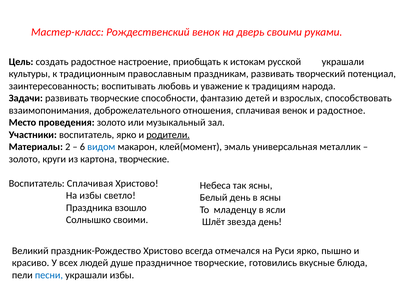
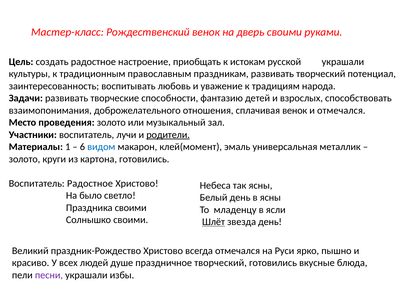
и радостное: радостное -> отмечался (341, 110)
воспитатель ярко: ярко -> лучи (126, 135)
2: 2 -> 1 (68, 147)
картона творческие: творческие -> готовились (144, 159)
Воспитатель Сплачивая: Сплачивая -> Радостное (90, 183)
На избы: избы -> было (91, 195)
Праздника взошло: взошло -> своими (131, 208)
Шлёт underline: none -> present (214, 222)
праздничное творческие: творческие -> творческий (221, 263)
песни colour: blue -> purple (49, 275)
